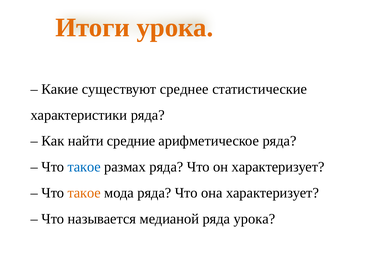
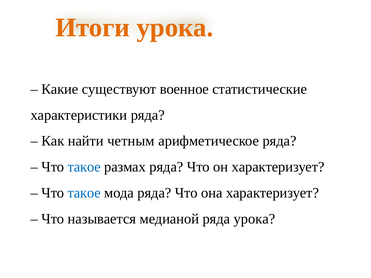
среднее: среднее -> военное (184, 89)
средние: средние -> четным (131, 141)
такое colour: orange -> blue (84, 193)
